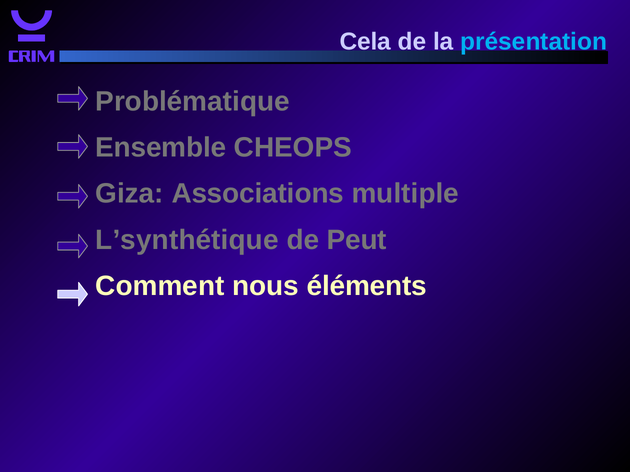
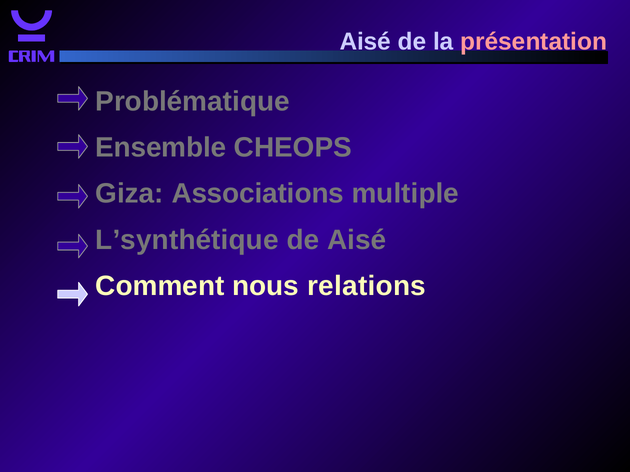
Cela: Cela -> Aisé (365, 42)
présentation colour: light blue -> pink (534, 42)
de Peut: Peut -> Aisé (357, 240)
éléments: éléments -> relations (367, 286)
